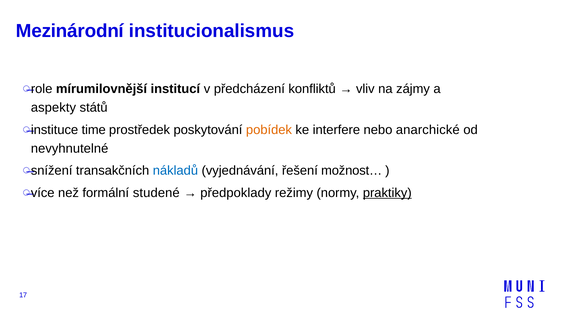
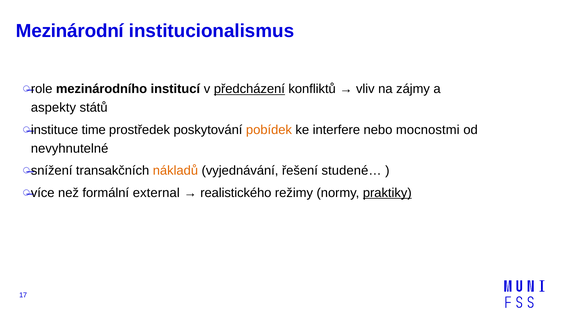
mírumilovnější: mírumilovnější -> mezinárodního (102, 89)
předcházení underline: none -> present (249, 89)
anarchické: anarchické -> mocnostmi (428, 130)
nákladů colour: blue -> orange (175, 171)
možnost…: možnost… -> studené… (351, 171)
studené: studené -> external (156, 193)
předpoklady: předpoklady -> realistického (236, 193)
